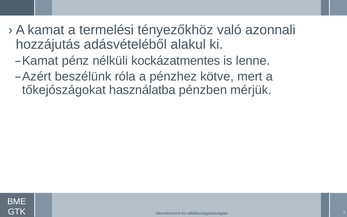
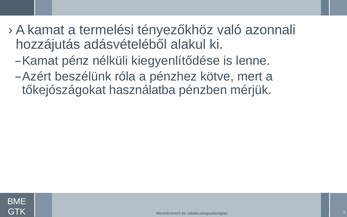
kockázatmentes: kockázatmentes -> kiegyenlítődése (176, 61)
